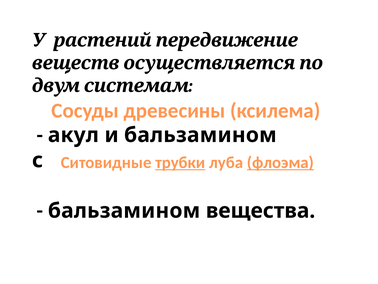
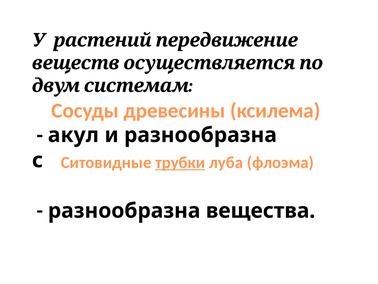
и бальзамином: бальзамином -> разнообразна (200, 135)
флоэма underline: present -> none (280, 162)
бальзамином: бальзамином -> разнообразна (124, 210)
